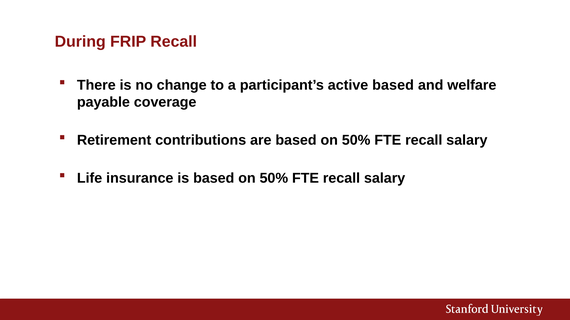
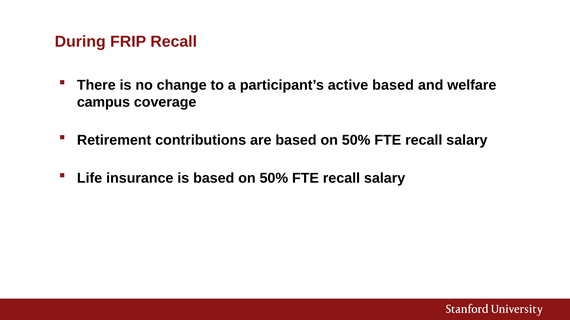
payable: payable -> campus (103, 102)
